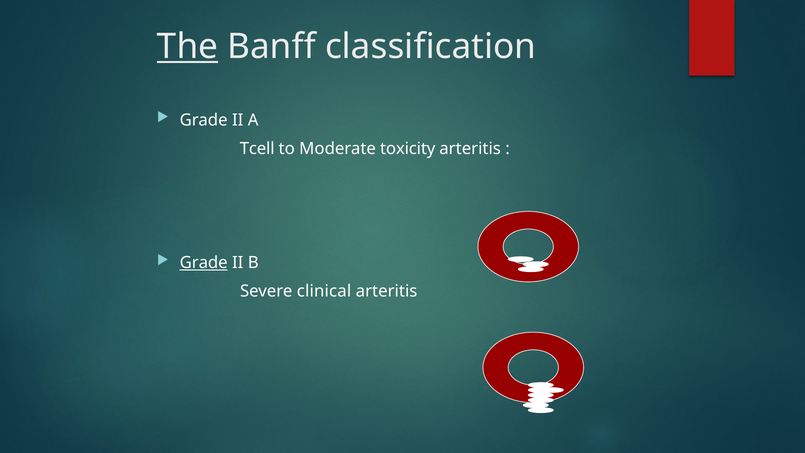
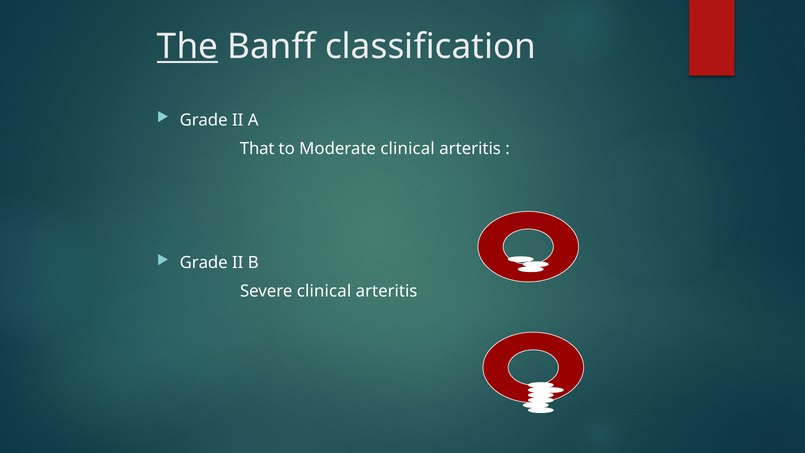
Tcell: Tcell -> That (257, 148)
Moderate toxicity: toxicity -> clinical (408, 148)
Grade underline: present -> none (204, 263)
